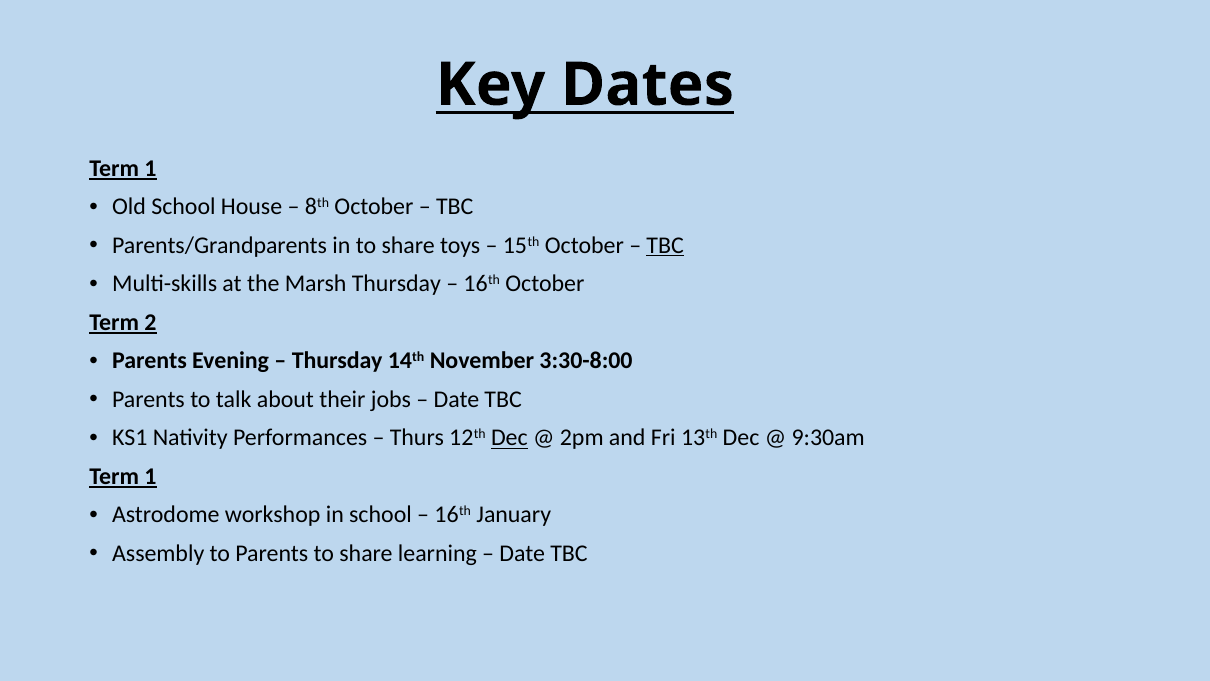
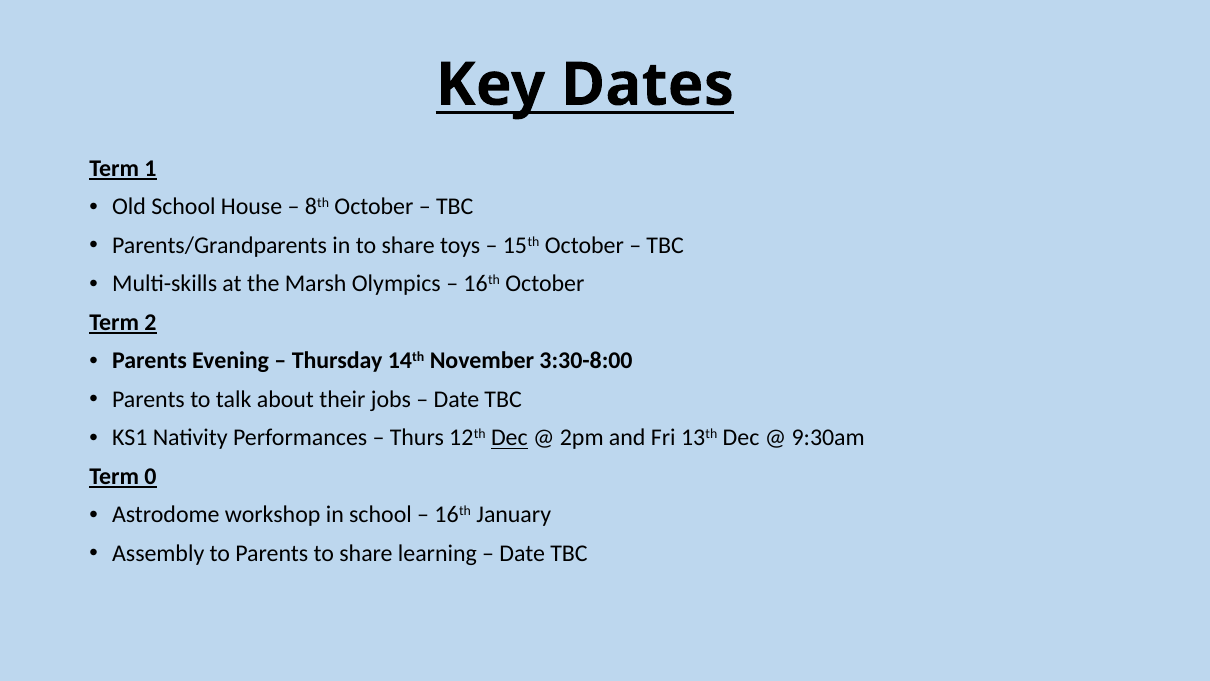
TBC underline: present -> none (665, 245)
Marsh Thursday: Thursday -> Olympics (396, 284)
1: 1 -> 0 (151, 476)
